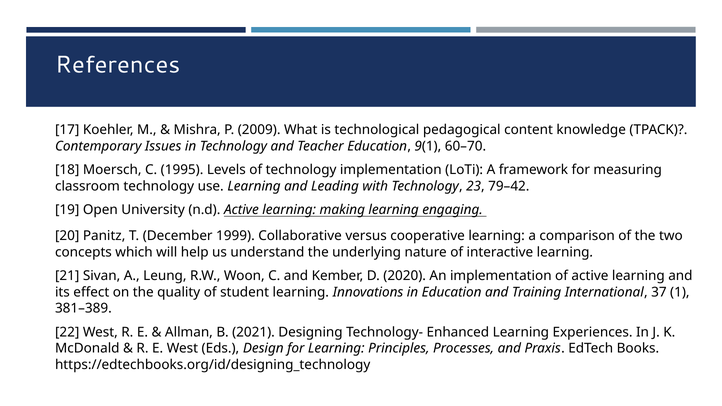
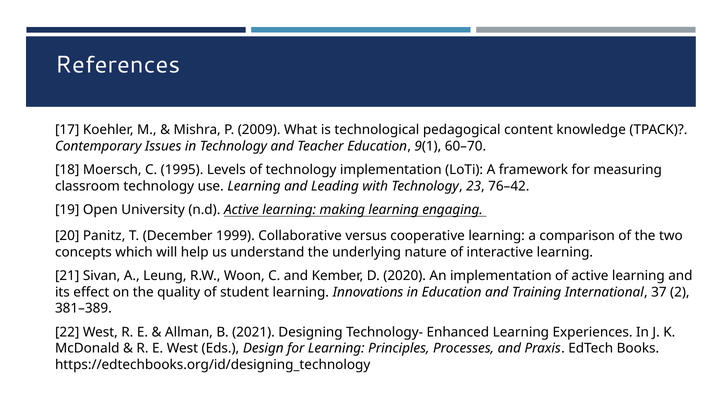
79–42: 79–42 -> 76–42 (509, 186)
1: 1 -> 2 (680, 292)
